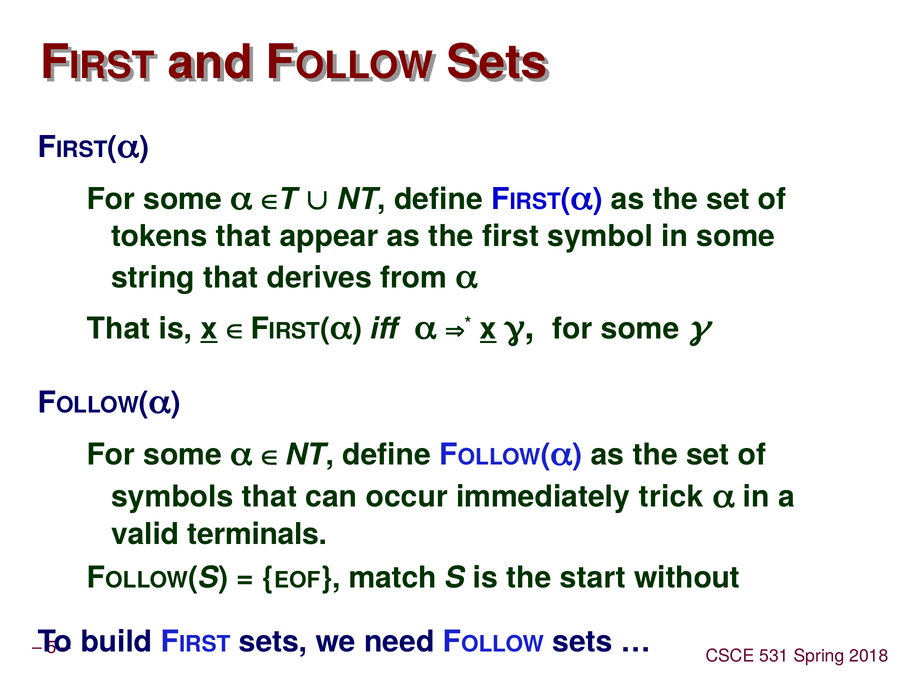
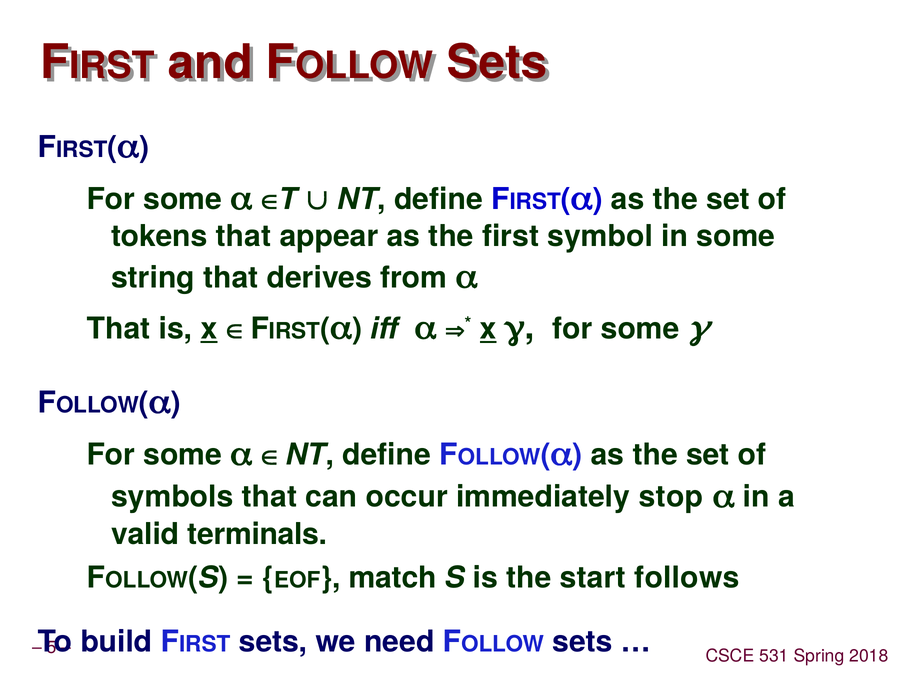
trick: trick -> stop (671, 497)
without: without -> follows (687, 578)
